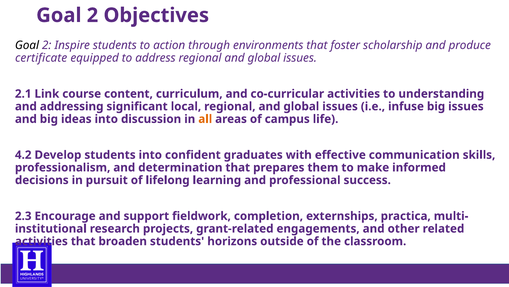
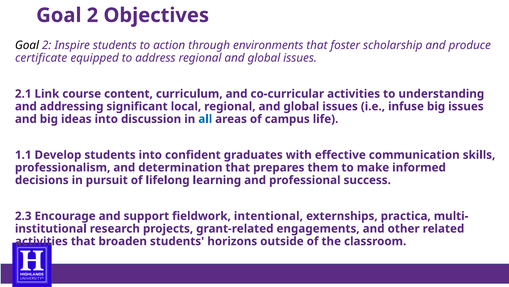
all colour: orange -> blue (205, 119)
4.2: 4.2 -> 1.1 (23, 155)
completion: completion -> intentional (268, 216)
